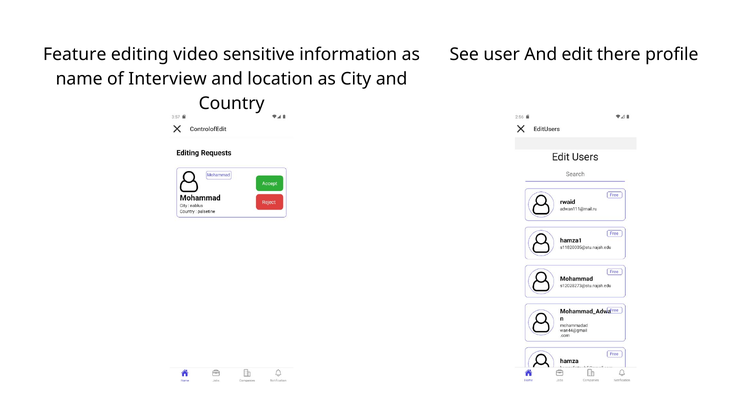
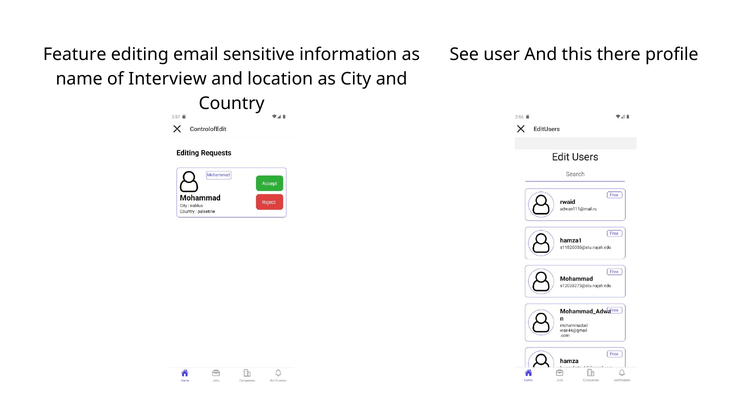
video: video -> email (196, 54)
edit: edit -> this (577, 54)
